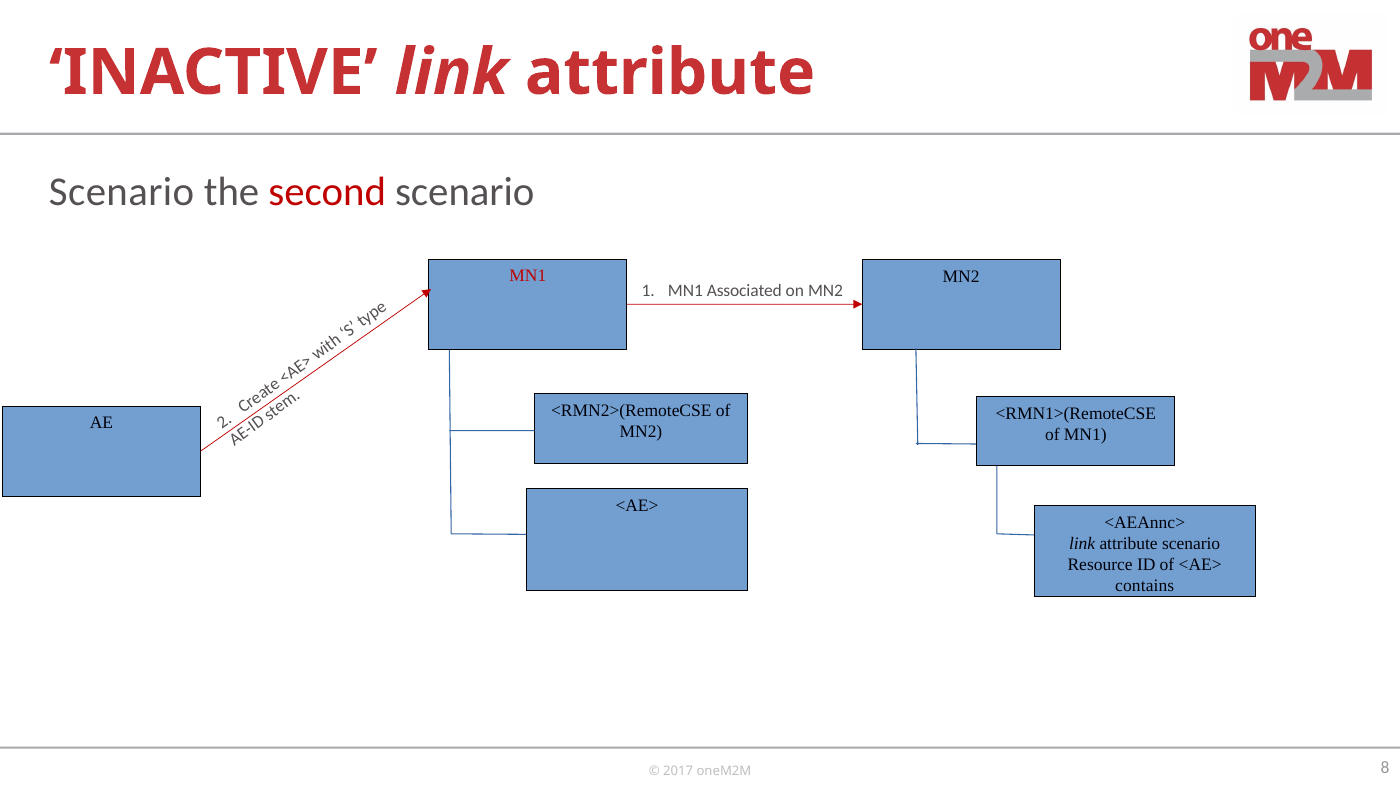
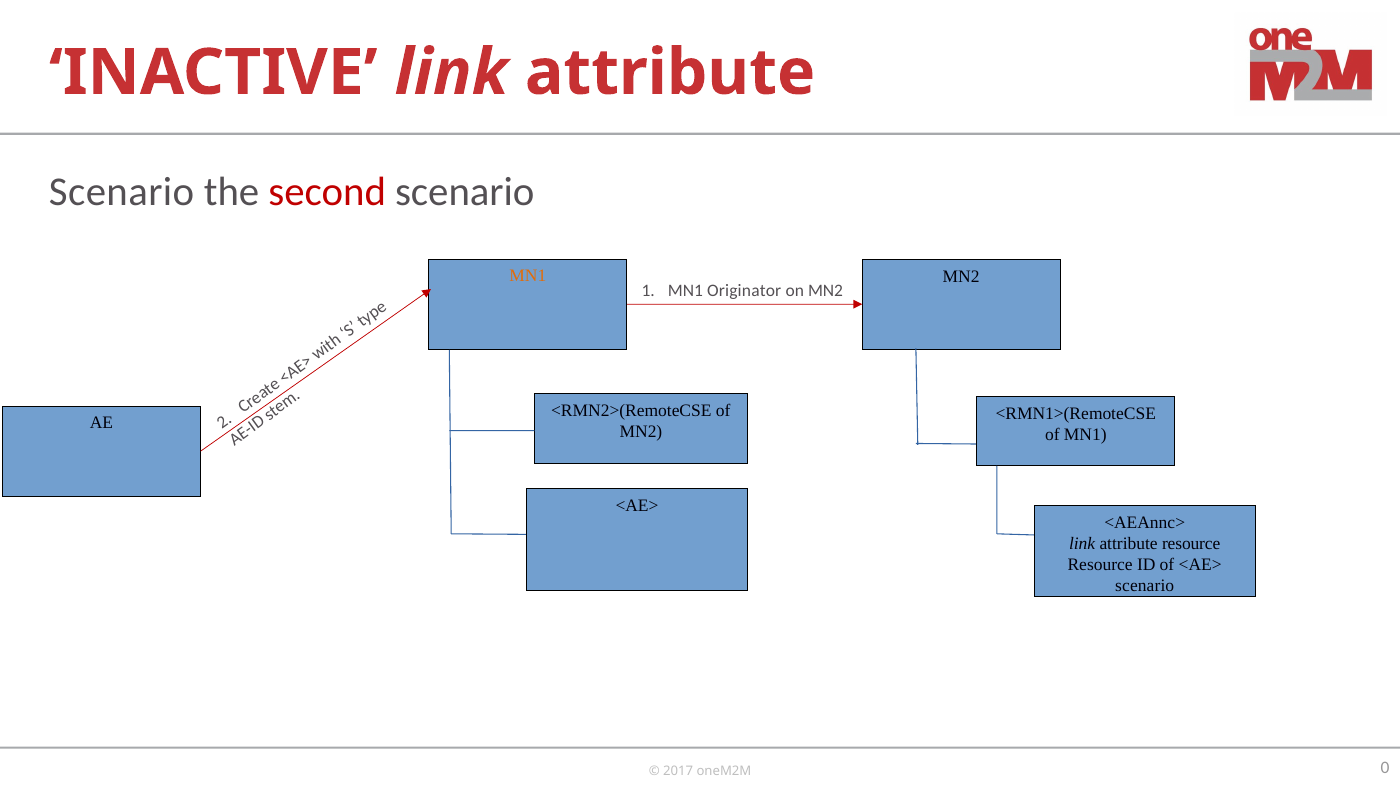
MN1 colour: red -> orange (528, 276)
Associated: Associated -> Originator (744, 291)
scenario: scenario -> resource (1191, 543)
contains: contains -> scenario (1145, 585)
8: 8 -> 0 (1385, 768)
